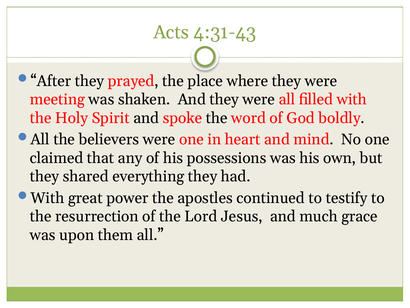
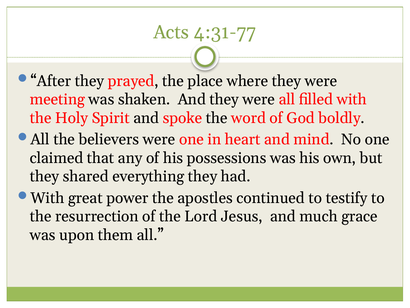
4:31-43: 4:31-43 -> 4:31-77 (225, 32)
